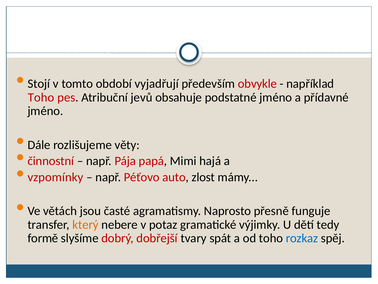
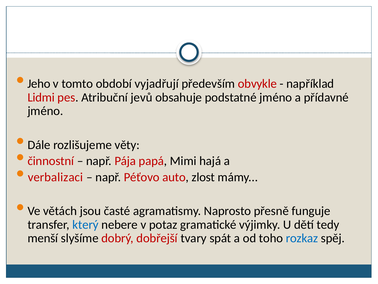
Stojí: Stojí -> Jeho (39, 84)
Toho: Toho -> Lidmi (41, 97)
vzpomínky: vzpomínky -> verbalizaci (55, 177)
který colour: orange -> blue (86, 224)
formě: formě -> menší (43, 238)
